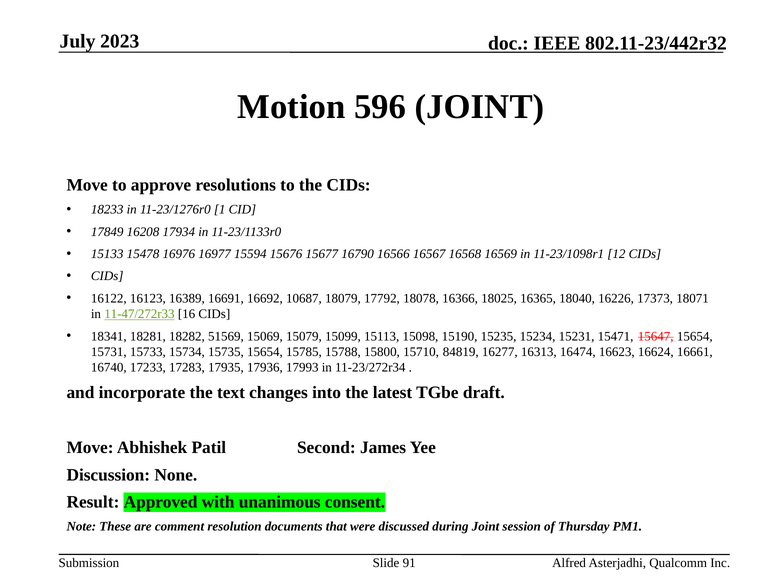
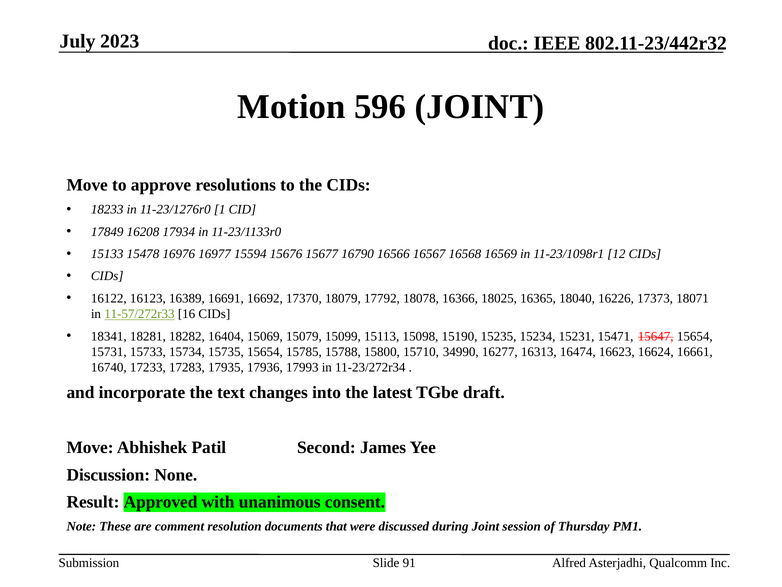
10687: 10687 -> 17370 (304, 298)
11-47/272r33: 11-47/272r33 -> 11-57/272r33 (139, 314)
51569: 51569 -> 16404 (226, 336)
84819: 84819 -> 34990 (461, 352)
